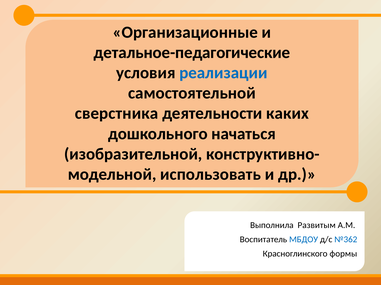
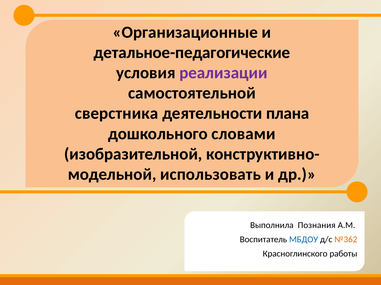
реализации colour: blue -> purple (223, 73)
каких: каких -> плана (288, 114)
начаться: начаться -> словами (243, 134)
Развитым: Развитым -> Познания (317, 226)
№362 colour: blue -> orange (346, 240)
формы: формы -> работы (343, 254)
